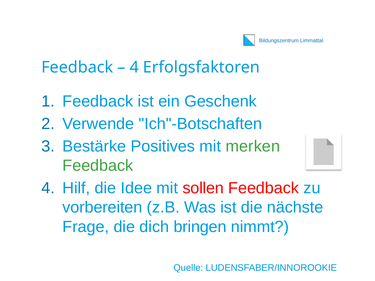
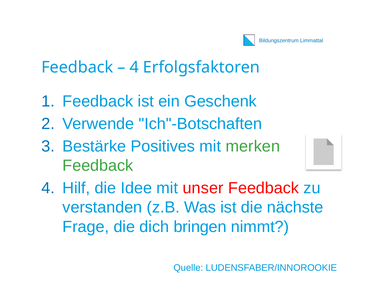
sollen: sollen -> unser (203, 188)
vorbereiten: vorbereiten -> verstanden (102, 208)
